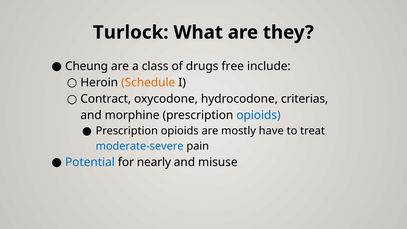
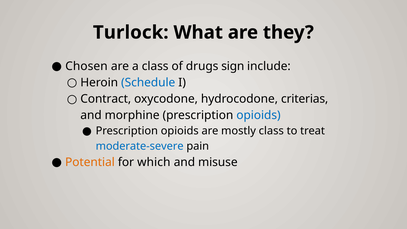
Cheung: Cheung -> Chosen (86, 66)
free: free -> sign (233, 66)
Schedule colour: orange -> blue (148, 83)
mostly have: have -> class (271, 131)
Potential colour: blue -> orange (90, 162)
nearly: nearly -> which (154, 162)
